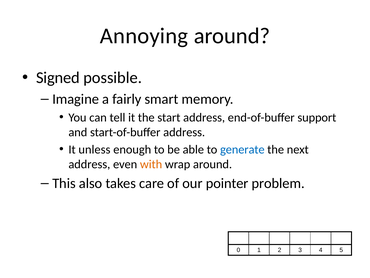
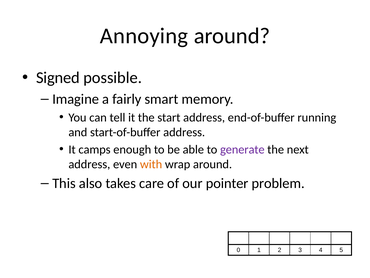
support: support -> running (317, 117)
unless: unless -> camps (94, 149)
generate colour: blue -> purple (242, 149)
